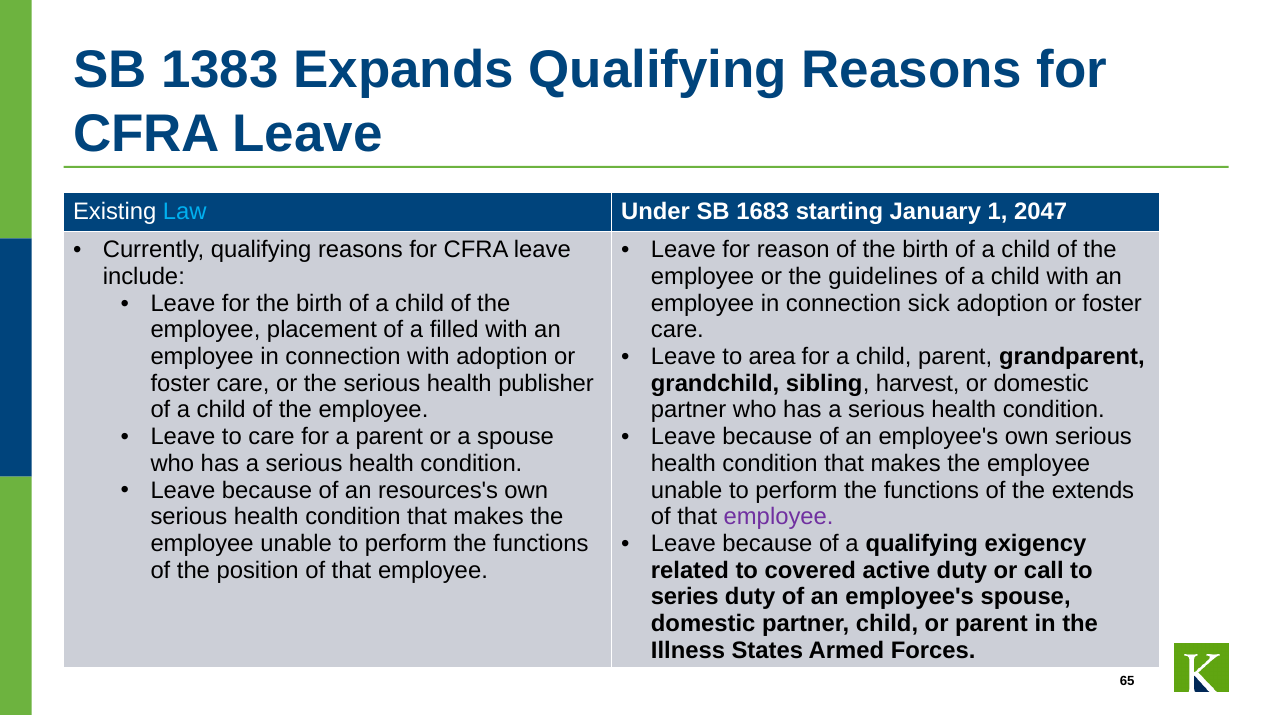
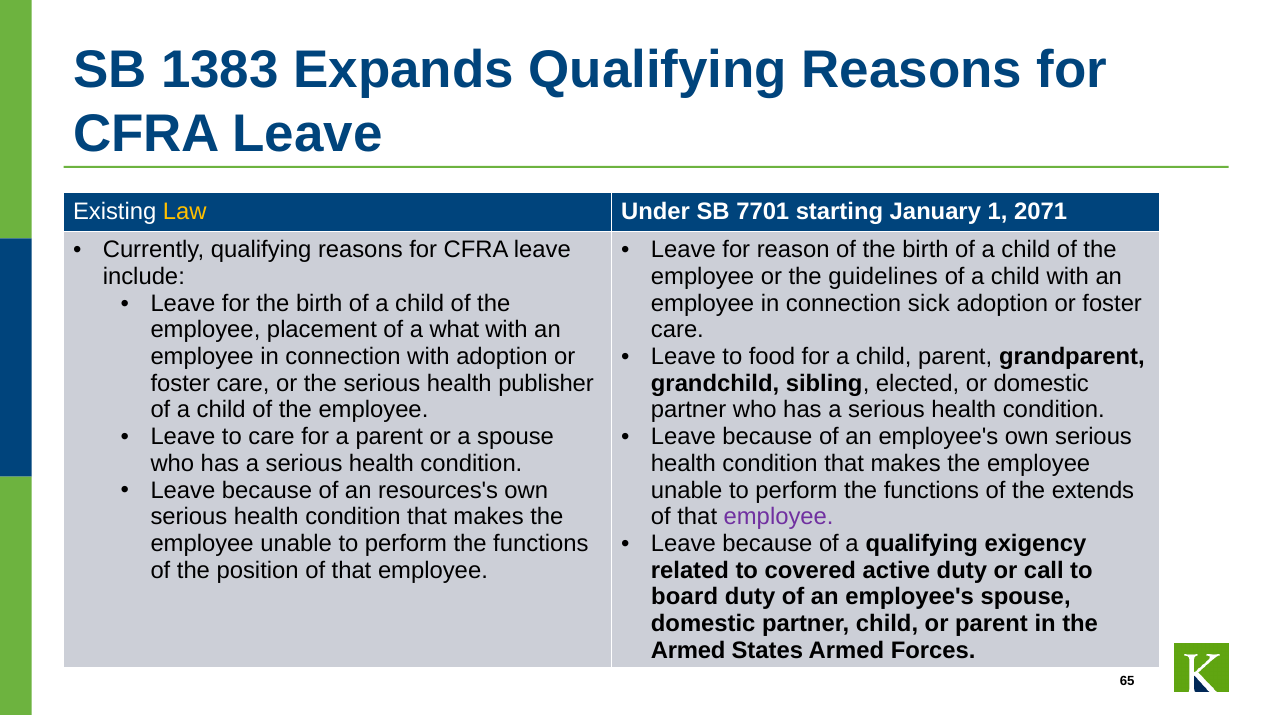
Law colour: light blue -> yellow (185, 211)
1683: 1683 -> 7701 (763, 211)
2047: 2047 -> 2071 (1041, 211)
filled: filled -> what (454, 330)
area: area -> food (772, 357)
harvest: harvest -> elected (918, 383)
series: series -> board (685, 597)
Illness: Illness -> Armed (688, 650)
